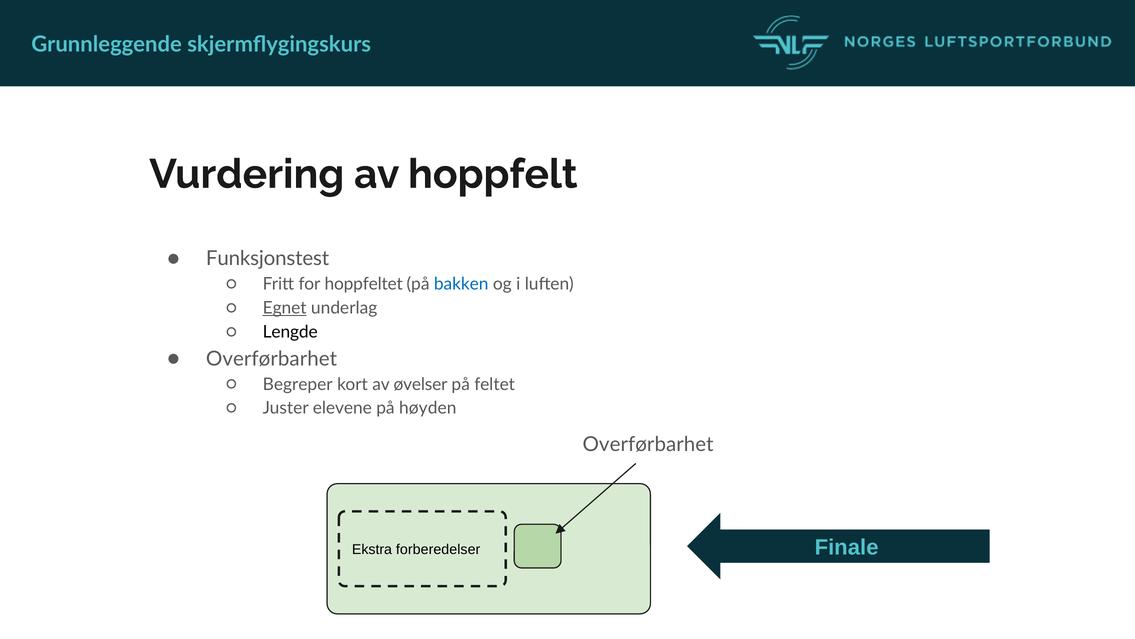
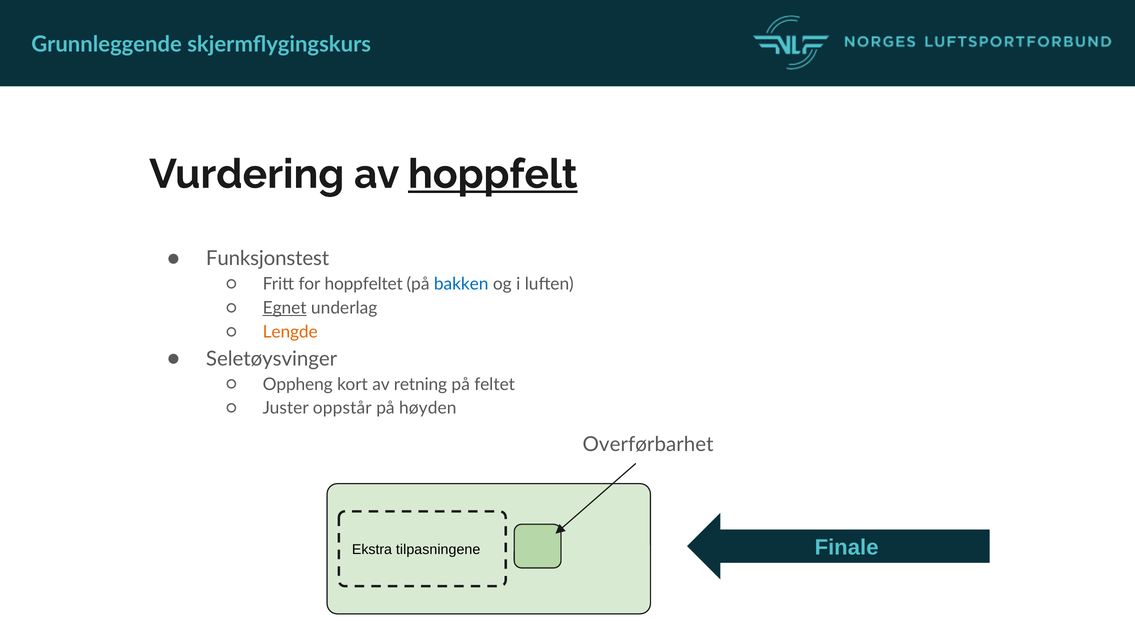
hoppfelt underline: none -> present (493, 174)
Lengde colour: black -> orange (290, 332)
Overførbarhet: Overførbarhet -> Seletøysvinger (272, 358)
Begreper: Begreper -> Oppheng (298, 384)
øvelser: øvelser -> retning (420, 384)
elevene: elevene -> oppstår (342, 408)
forberedelser: forberedelser -> tilpasningene (438, 549)
